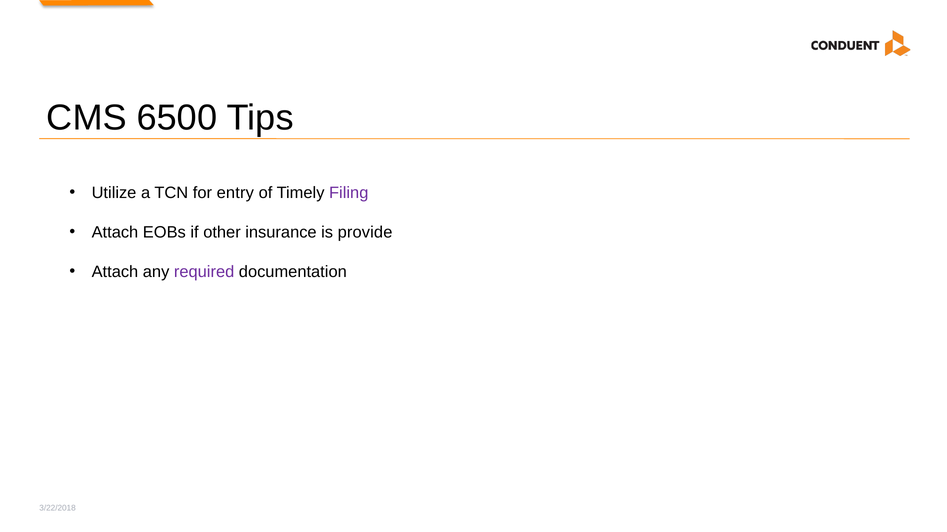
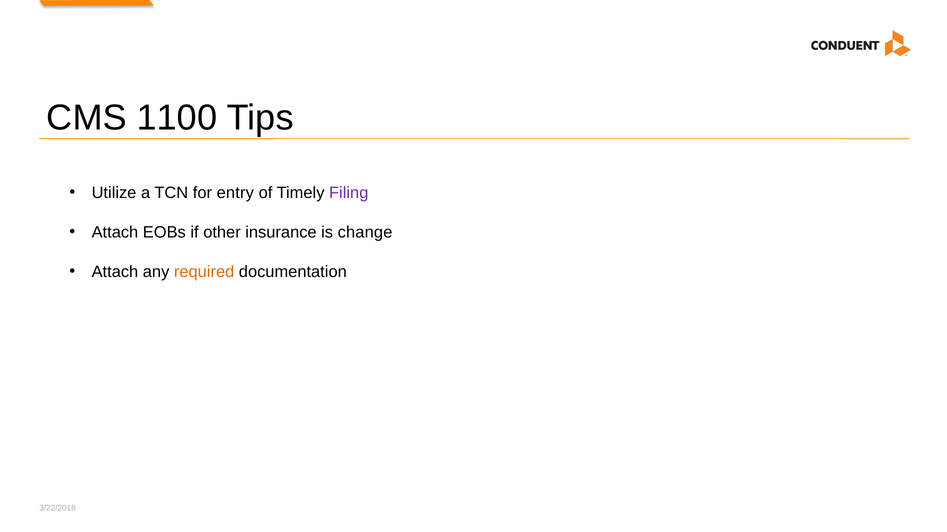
6500: 6500 -> 1100 (177, 118)
provide: provide -> change (365, 233)
required colour: purple -> orange (204, 272)
